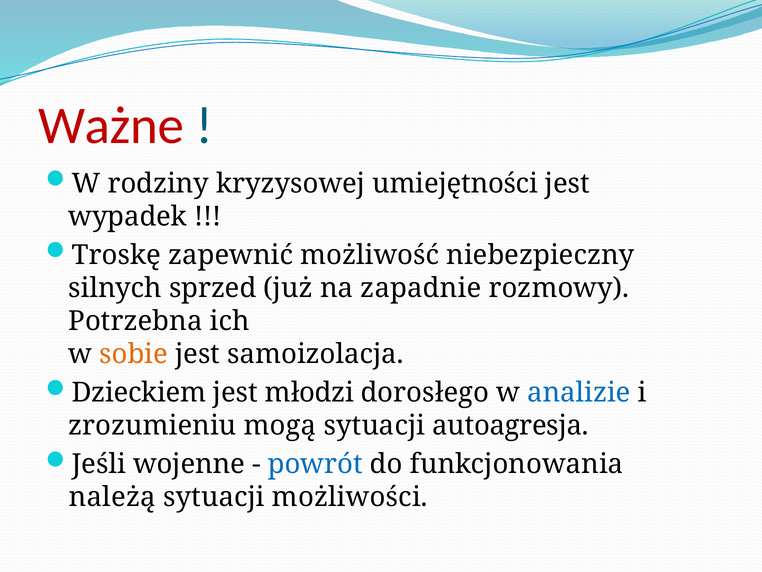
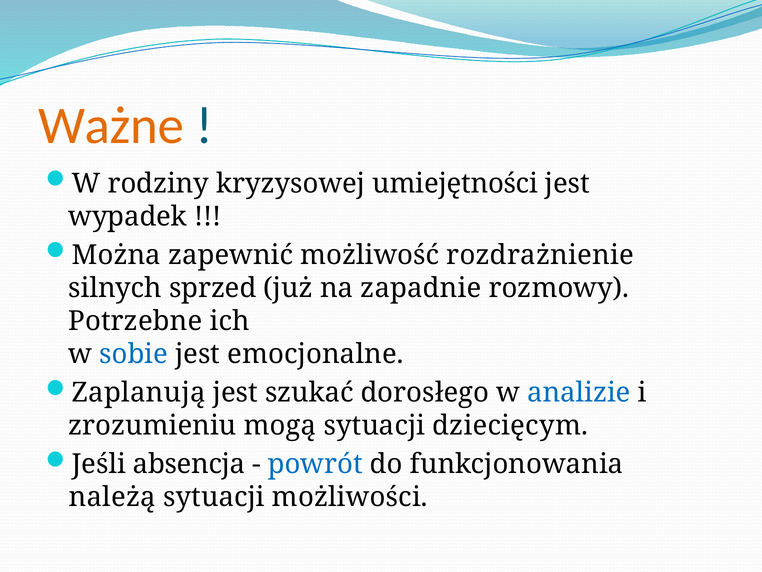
Ważne colour: red -> orange (111, 126)
Troskę: Troskę -> Można (116, 255)
niebezpieczny: niebezpieczny -> rozdrażnienie (540, 255)
Potrzebna: Potrzebna -> Potrzebne (135, 321)
sobie colour: orange -> blue (134, 354)
samoizolacja: samoizolacja -> emocjonalne (316, 354)
Dzieckiem: Dzieckiem -> Zaplanują (139, 392)
młodzi: młodzi -> szukać (309, 392)
autoagresja: autoagresja -> dziecięcym (510, 425)
wojenne: wojenne -> absencja (189, 464)
